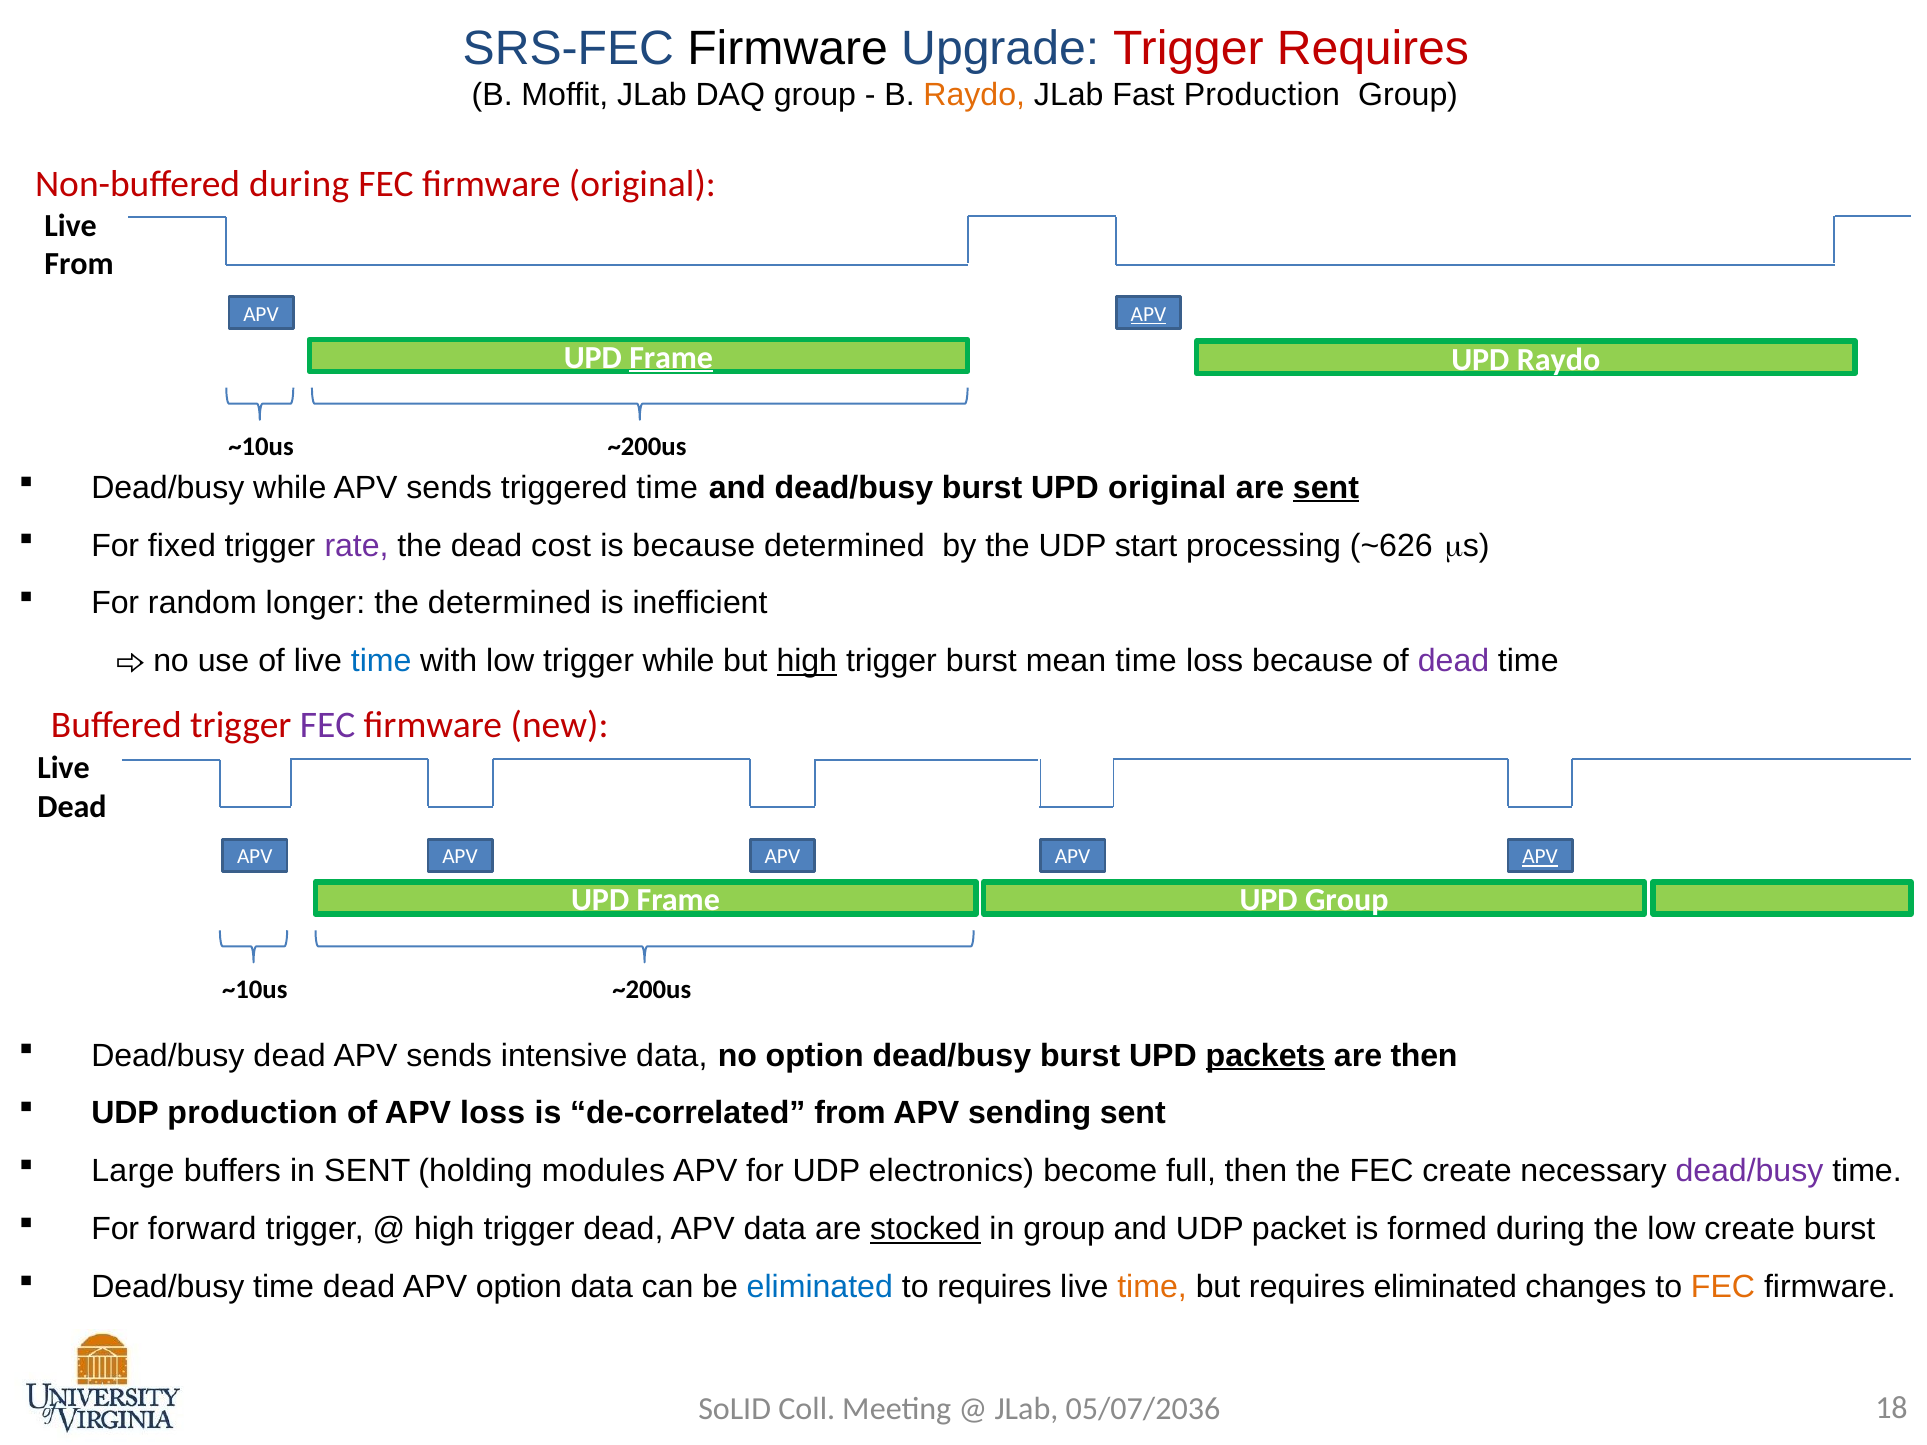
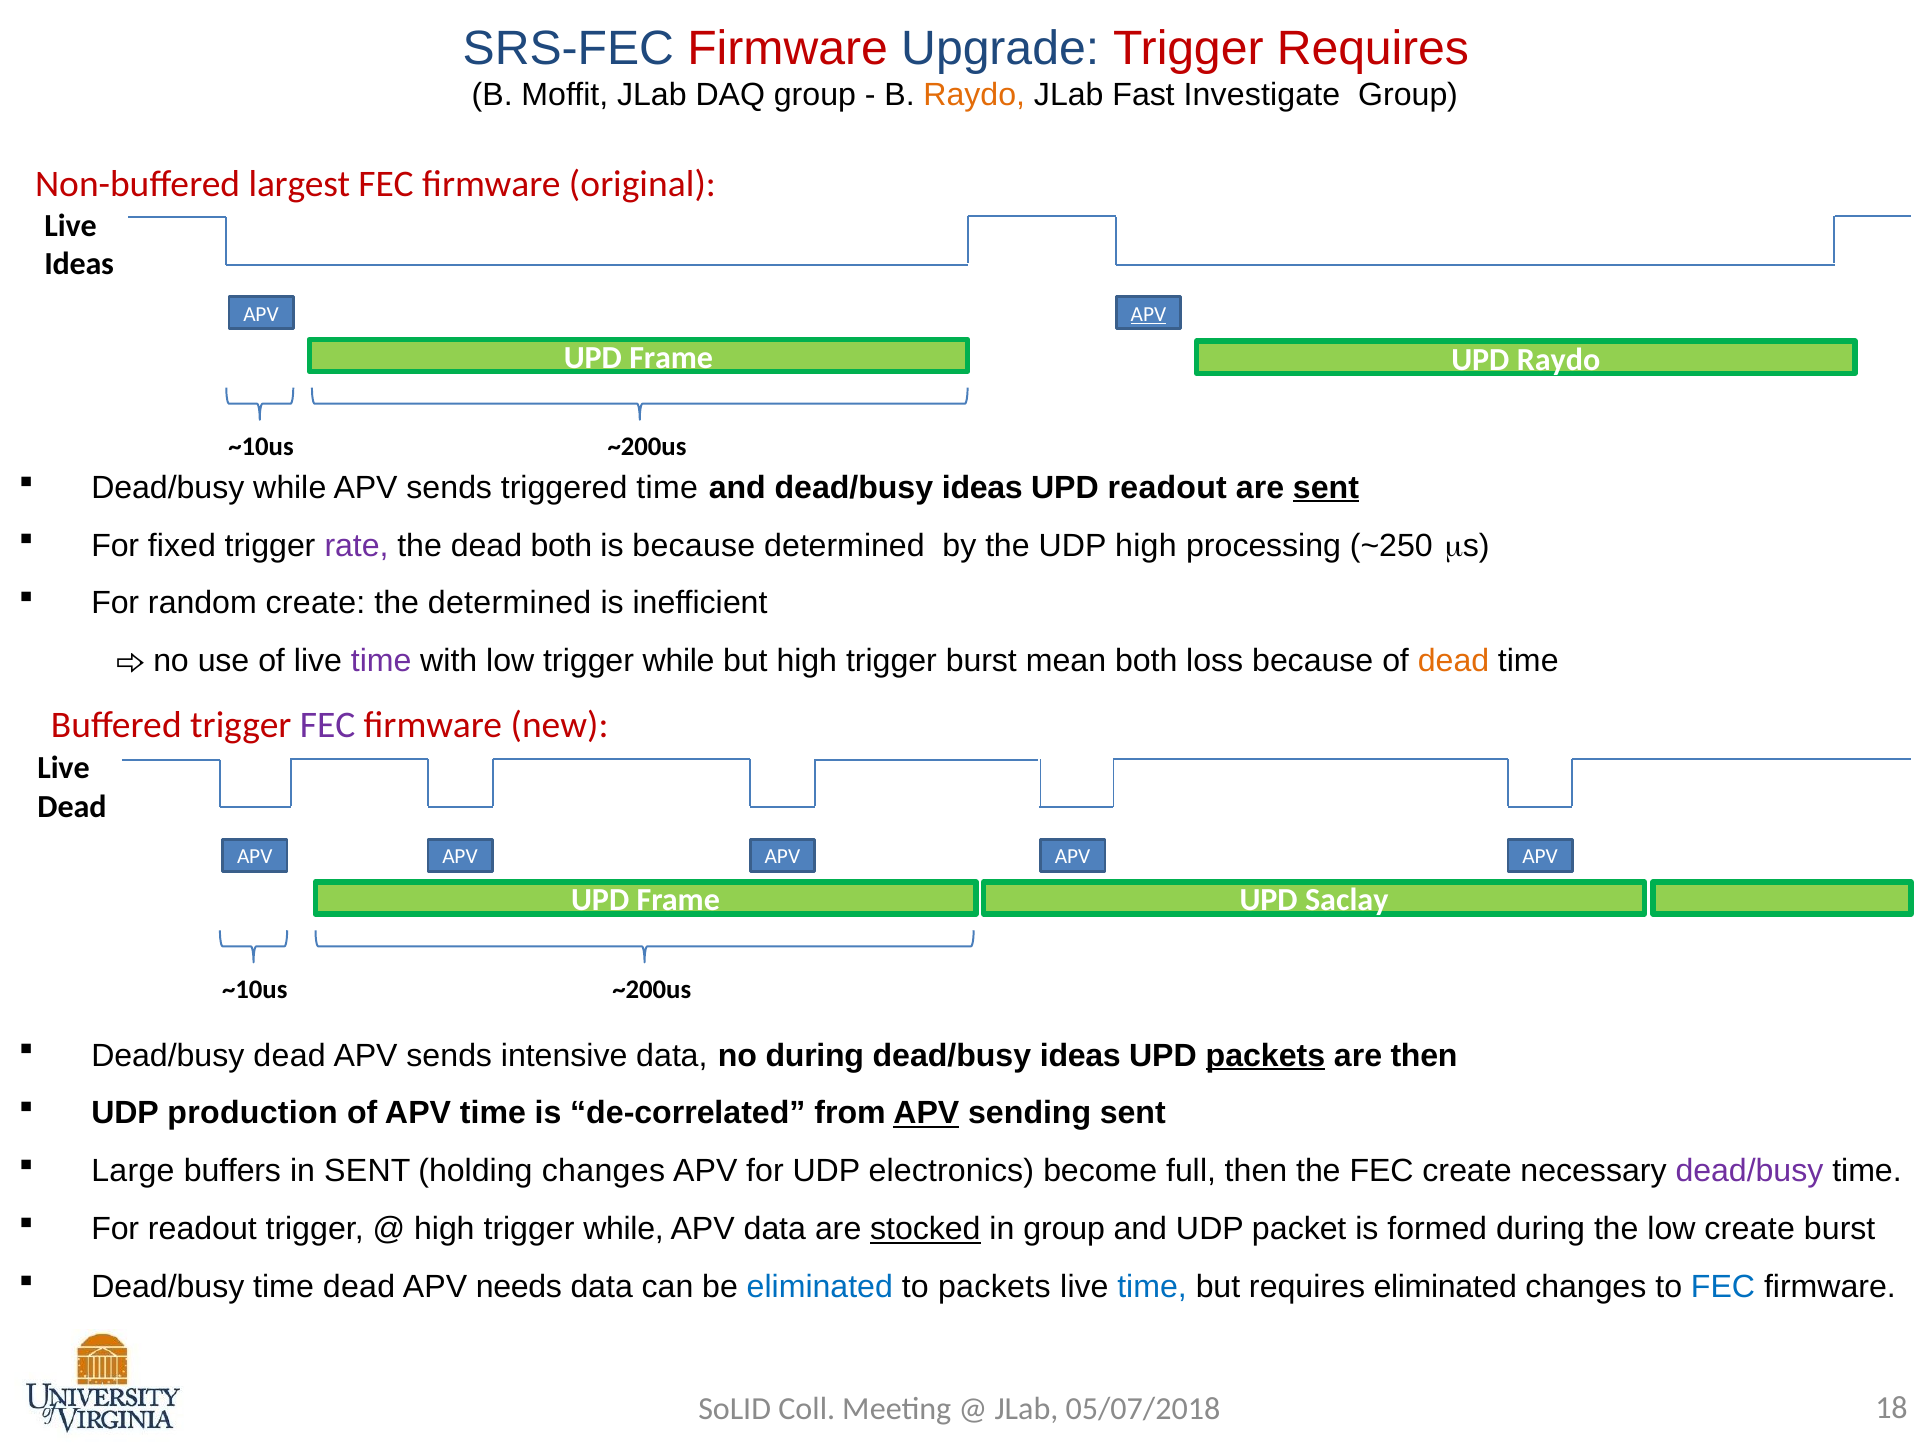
Firmware colour: black -> red (788, 48)
Fast Production: Production -> Investigate (1262, 95)
Non-buffered during: during -> largest (299, 184)
From: From -> Ideas (79, 264)
Frame underline: present -> none (671, 358)
and dead/busy burst: burst -> ideas (982, 488)
UPD original: original -> readout (1167, 488)
dead cost: cost -> both (561, 546)
UDP start: start -> high (1146, 546)
~626: ~626 -> ~250 (1391, 546)
random longer: longer -> create (315, 603)
time colour: blue -> purple (381, 661)
high underline: present -> none (807, 661)
mean time: time -> both (1146, 661)
dead colour: purple -> orange (1454, 661)
APV underline: present -> none (1540, 857)
UPD Group: Group -> Saclay (1347, 900)
no option: option -> during (815, 1056)
burst: burst -> ideas (1080, 1056)
APV loss: loss -> time (493, 1113)
APV underline: none -> present (926, 1113)
holding modules: modules -> changes (603, 1171)
For forward: forward -> readout (202, 1229)
high trigger dead: dead -> while (623, 1229)
APV option: option -> needs (519, 1287)
to requires: requires -> packets (994, 1287)
time colour: orange -> blue (1152, 1287)
FEC colour: orange -> blue (1723, 1287)
05/07/2036: 05/07/2036 -> 05/07/2018 (1143, 1409)
